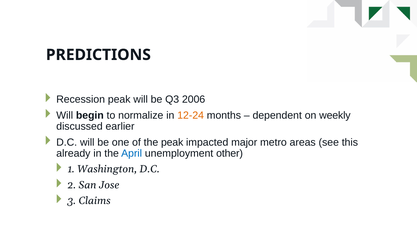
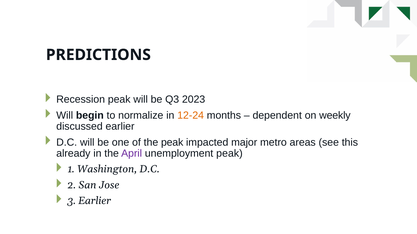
2006: 2006 -> 2023 (194, 100)
April colour: blue -> purple (132, 154)
unemployment other: other -> peak (229, 154)
3 Claims: Claims -> Earlier (95, 201)
